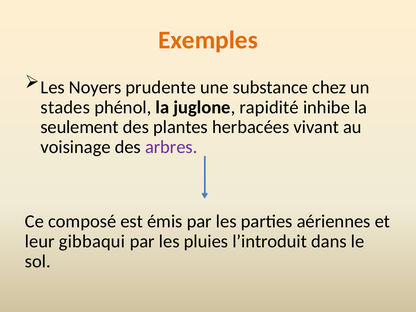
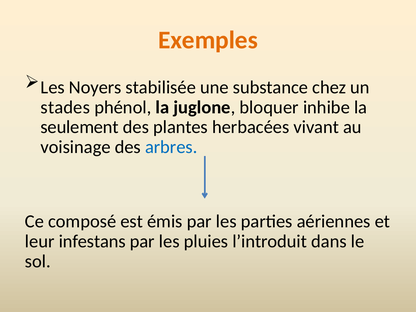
prudente: prudente -> stabilisée (161, 87)
rapidité: rapidité -> bloquer (269, 107)
arbres colour: purple -> blue (171, 147)
gibbaqui: gibbaqui -> infestans (92, 242)
